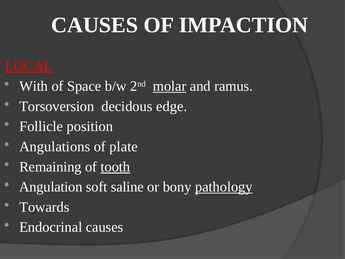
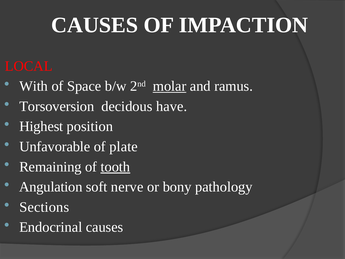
LOCAL underline: present -> none (29, 66)
edge: edge -> have (172, 106)
Follicle: Follicle -> Highest (41, 126)
Angulations: Angulations -> Unfavorable (55, 146)
saline: saline -> nerve (127, 187)
pathology underline: present -> none (224, 187)
Towards: Towards -> Sections (44, 207)
